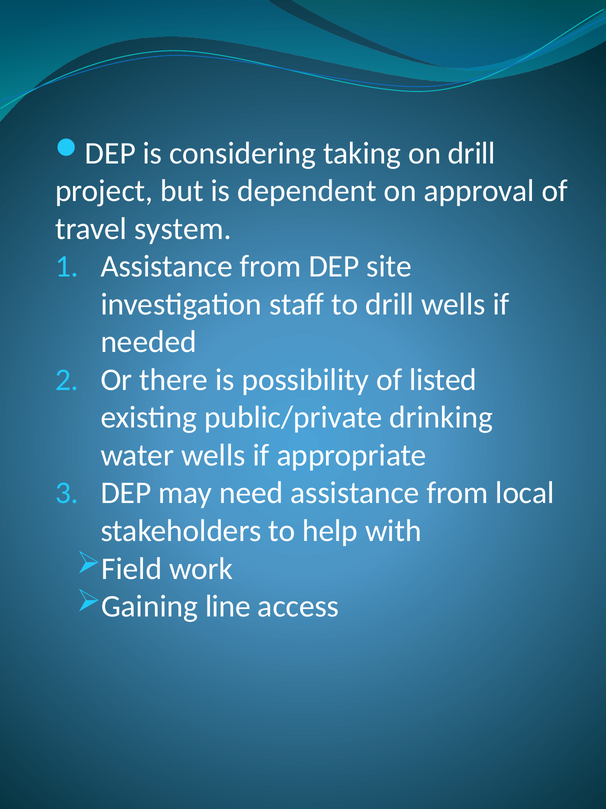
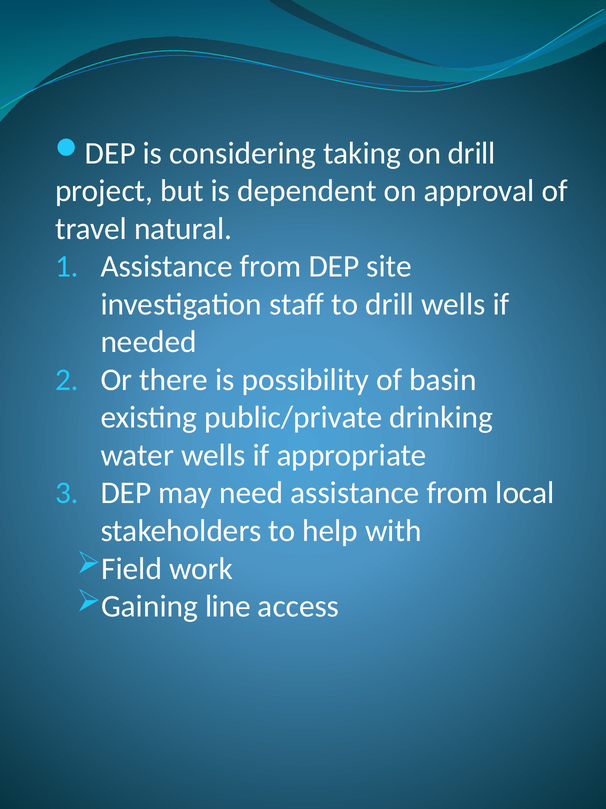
system: system -> natural (183, 228)
listed: listed -> basin (443, 379)
